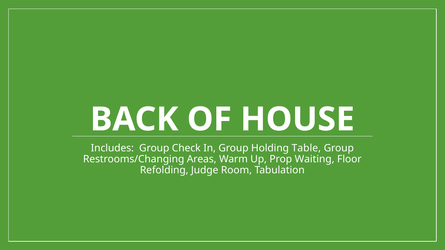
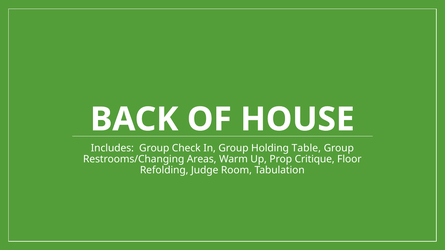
Waiting: Waiting -> Critique (315, 159)
